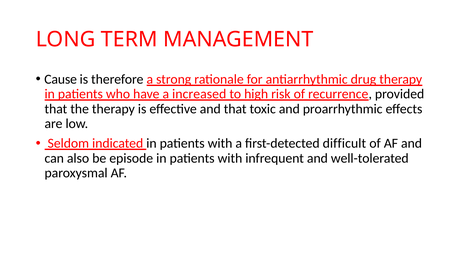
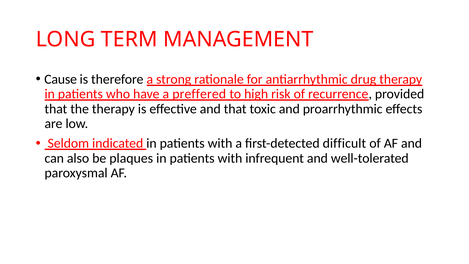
increased: increased -> preffered (199, 94)
episode: episode -> plaques (131, 158)
